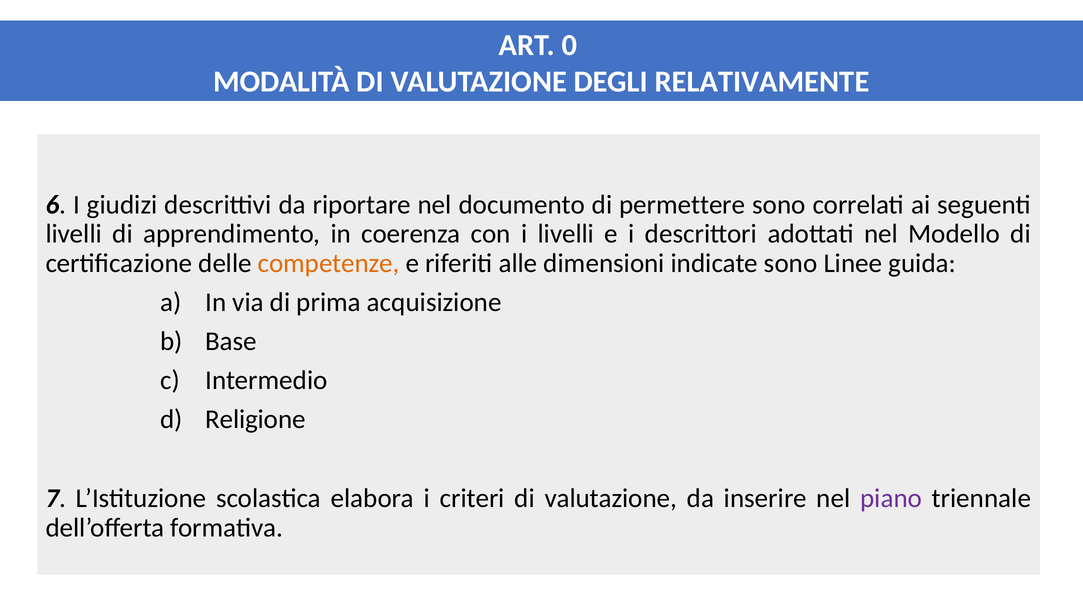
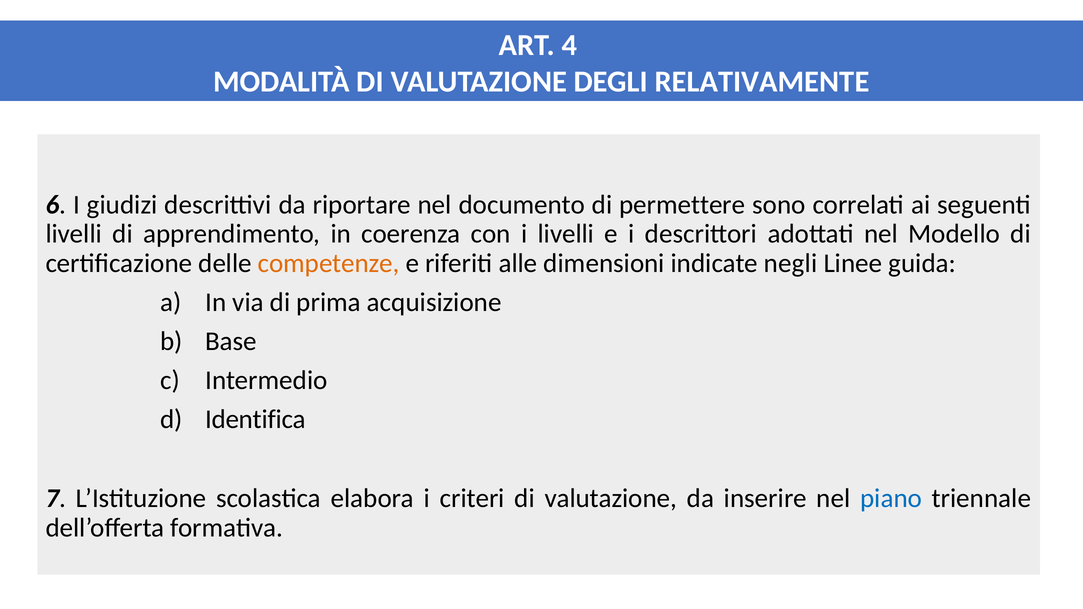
0: 0 -> 4 (569, 45)
indicate sono: sono -> negli (791, 263)
Religione: Religione -> Identifica (255, 420)
piano colour: purple -> blue (891, 499)
